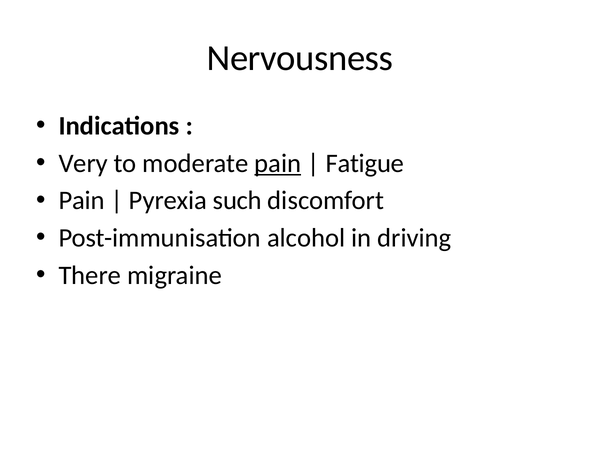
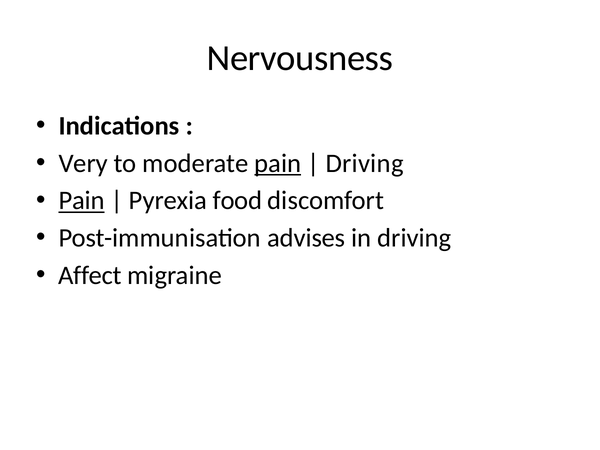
Fatigue: Fatigue -> Driving (365, 163)
Pain underline: none -> present (82, 201)
such: such -> food (237, 201)
alcohol: alcohol -> advises (306, 238)
There: There -> Affect (90, 275)
